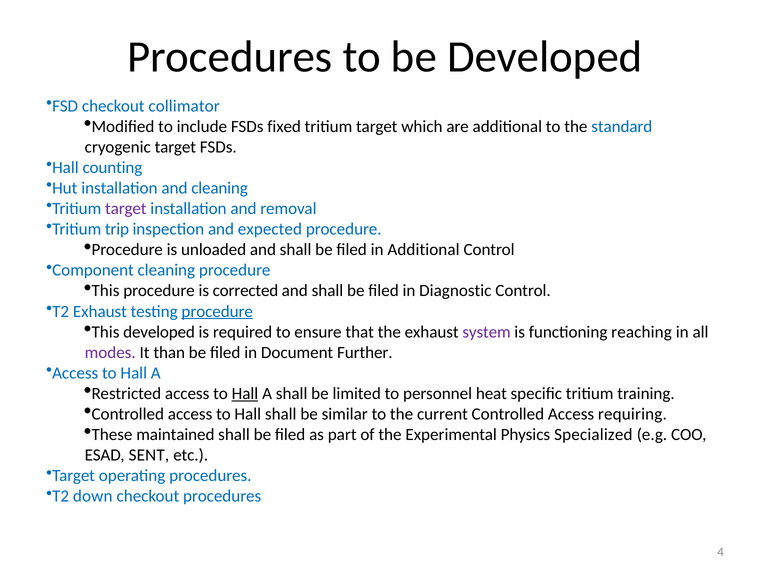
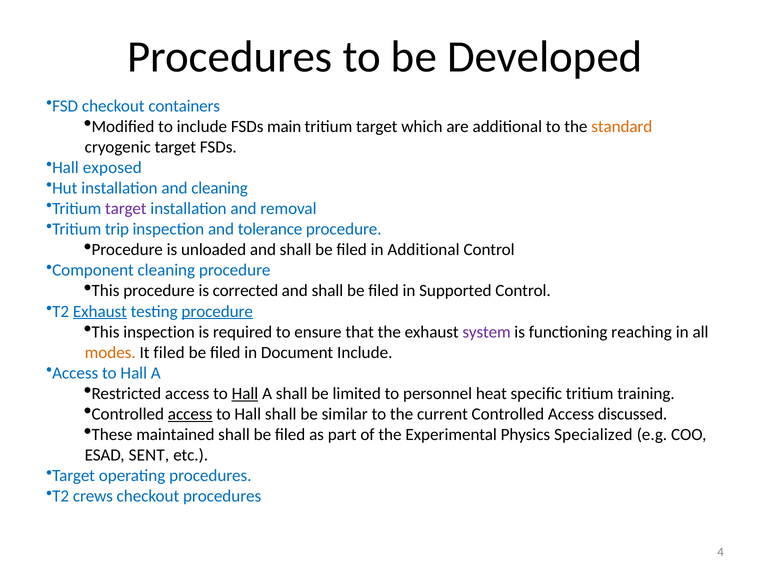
collimator: collimator -> containers (184, 106)
fixed: fixed -> main (284, 126)
standard colour: blue -> orange (622, 126)
counting: counting -> exposed (112, 167)
expected: expected -> tolerance (270, 229)
Diagnostic: Diagnostic -> Supported (455, 291)
Exhaust underline: none -> present (100, 311)
developed: developed -> inspection (159, 332)
modes colour: purple -> orange (110, 352)
It than: than -> filed (169, 352)
Document Further: Further -> Include (365, 352)
access underline: none -> present (190, 414)
requiring: requiring -> discussed (633, 414)
down: down -> crews (93, 496)
